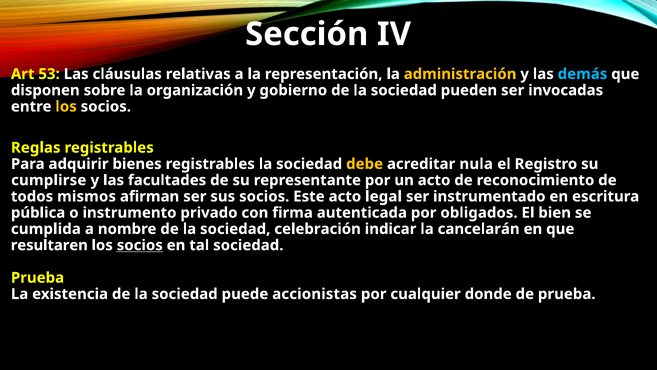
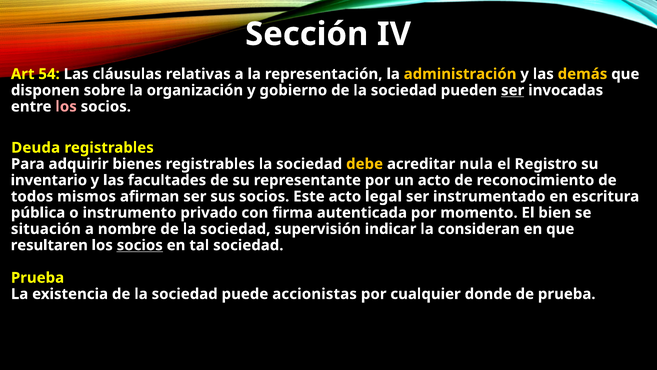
53: 53 -> 54 (49, 74)
demás colour: light blue -> yellow (583, 74)
ser underline: none -> present (513, 90)
los colour: yellow -> pink (66, 106)
Reglas: Reglas -> Deuda (36, 148)
cumplirse: cumplirse -> inventario (49, 180)
obligados: obligados -> momento (479, 212)
cumplida: cumplida -> situación (46, 229)
celebración: celebración -> supervisión (318, 229)
cancelarán: cancelarán -> consideran (479, 229)
